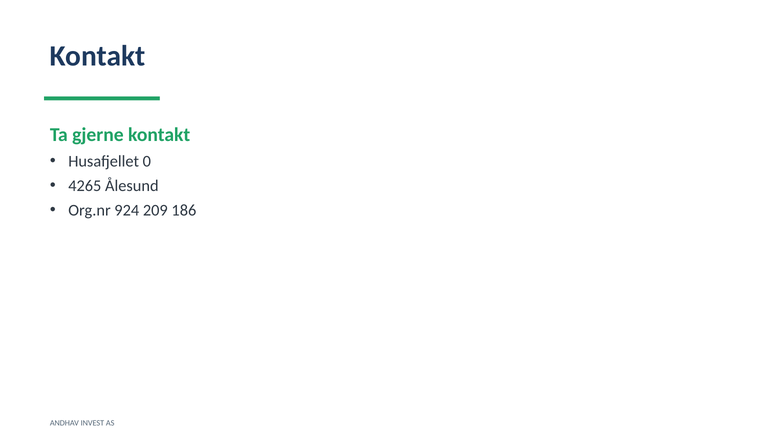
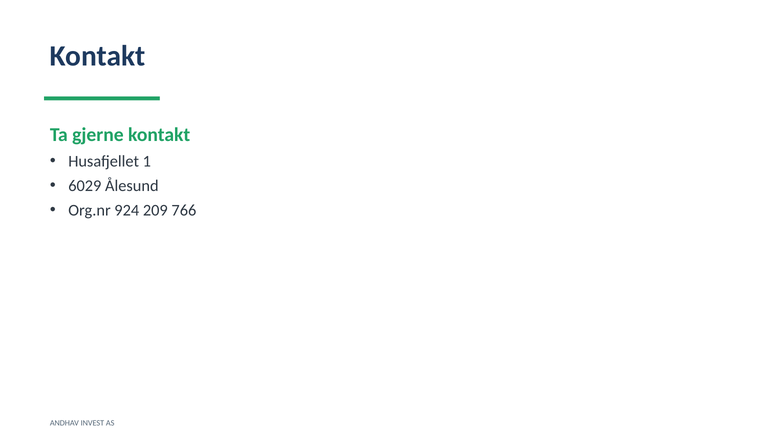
0: 0 -> 1 (147, 161)
4265: 4265 -> 6029 (85, 186)
186: 186 -> 766 (184, 210)
